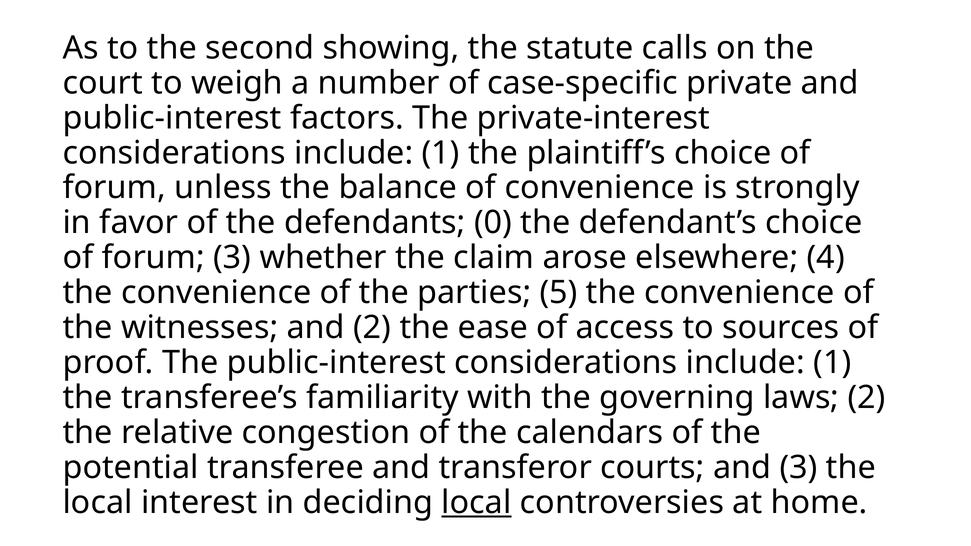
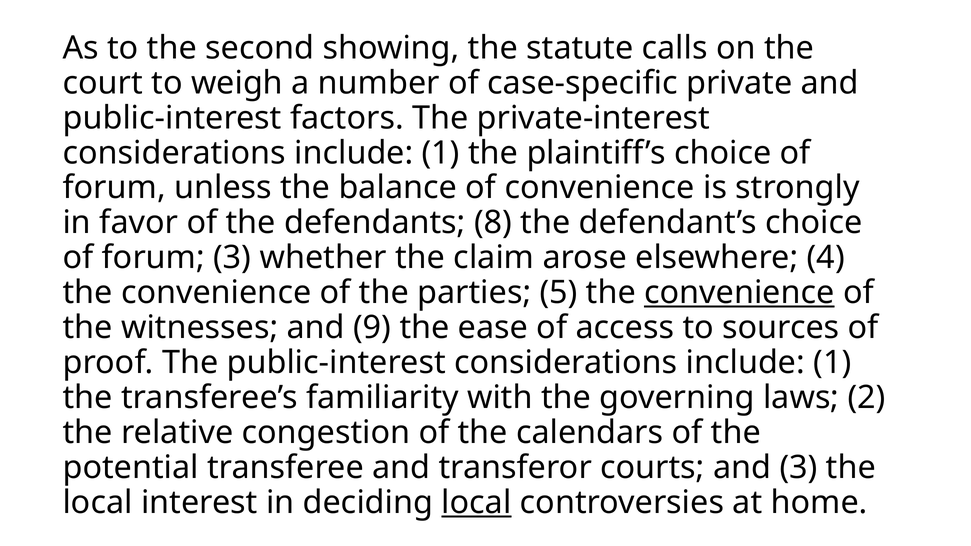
0: 0 -> 8 (493, 223)
convenience underline: none -> present (739, 293)
and 2: 2 -> 9 (372, 328)
